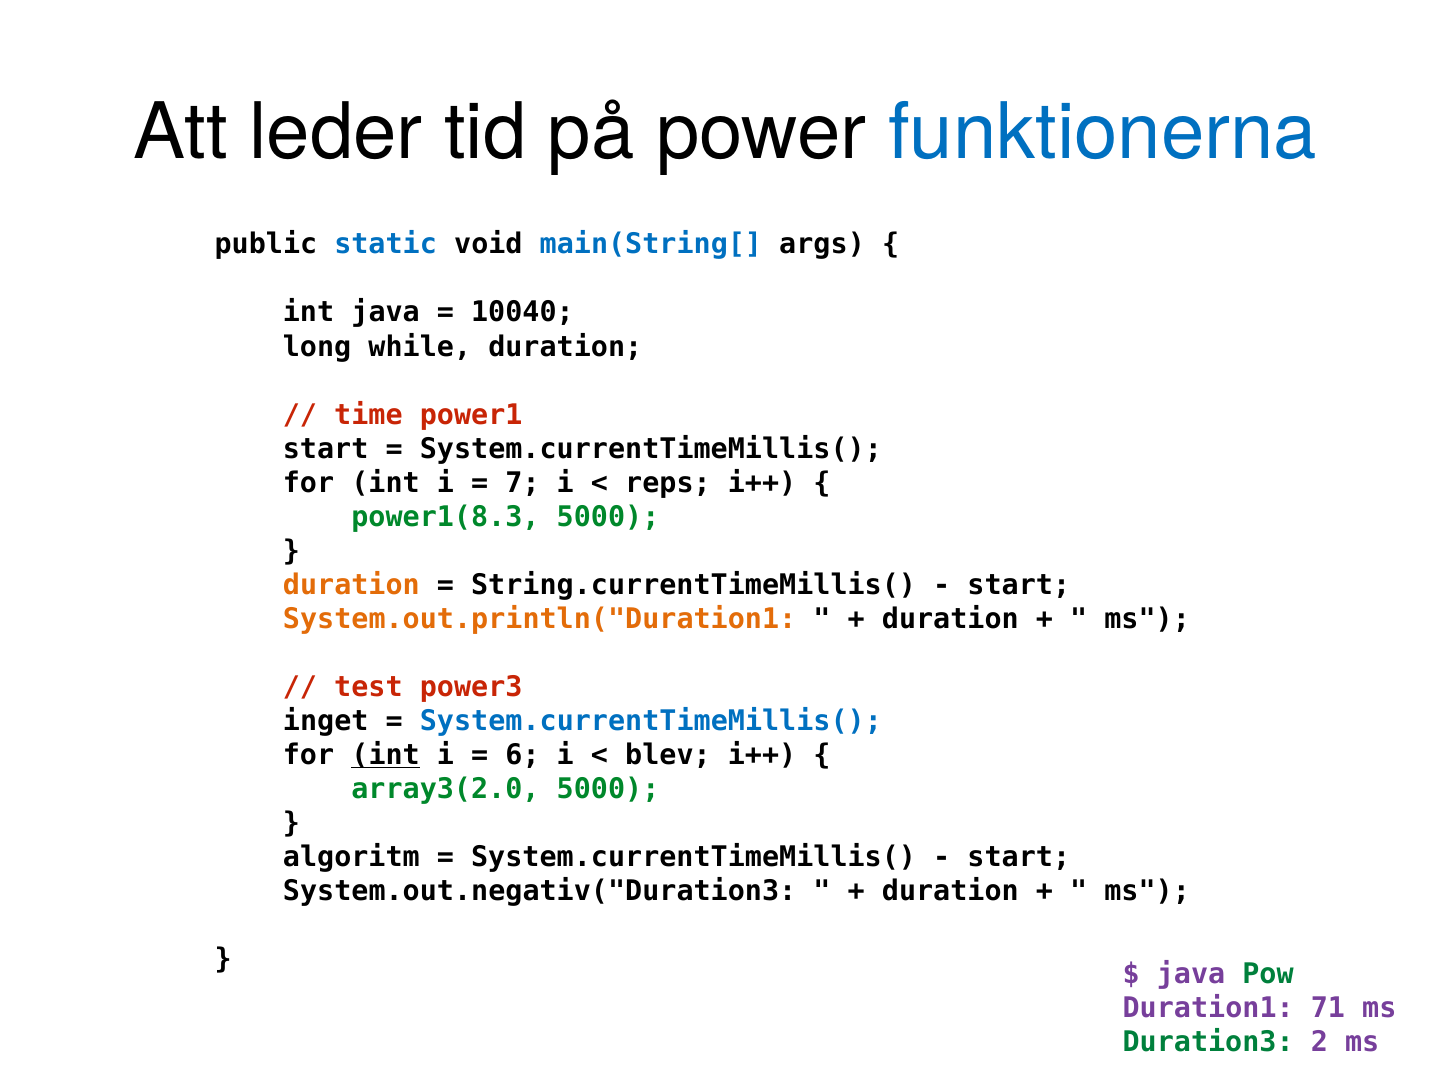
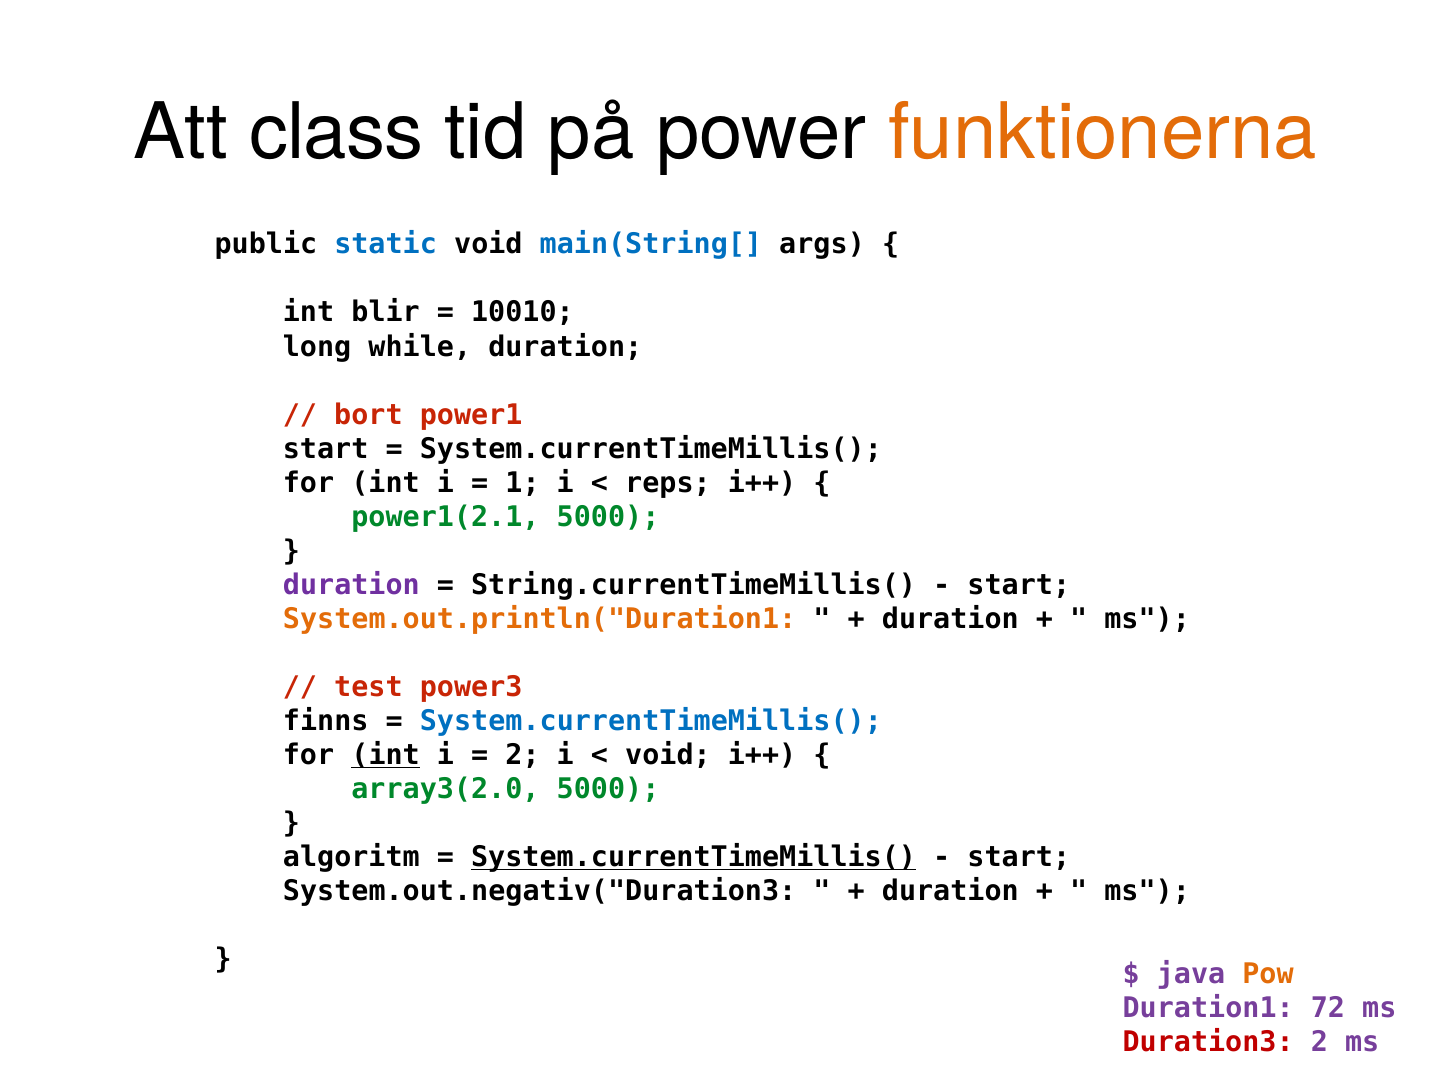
leder: leder -> class (336, 133)
funktionerna colour: blue -> orange (1103, 133)
int java: java -> blir (386, 313)
10040: 10040 -> 10010 (522, 313)
time: time -> bort (368, 415)
7: 7 -> 1 (523, 483)
power1(8.3: power1(8.3 -> power1(2.1 (445, 517)
duration colour: orange -> purple (351, 585)
inget: inget -> finns (326, 721)
6: 6 -> 2 (523, 755)
blev: blev -> void (668, 755)
System.currentTimeMillis( underline: none -> present (694, 857)
Pow colour: green -> orange (1268, 974)
71: 71 -> 72 (1328, 1008)
Duration3 colour: green -> red (1208, 1042)
